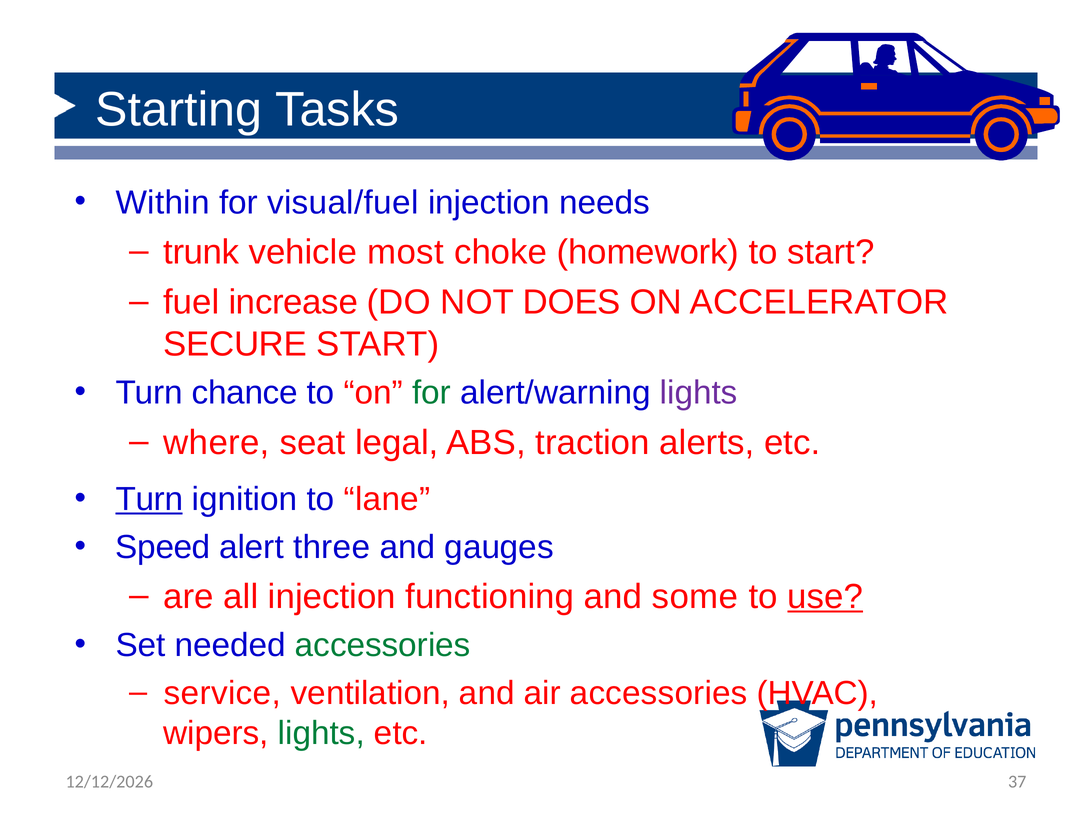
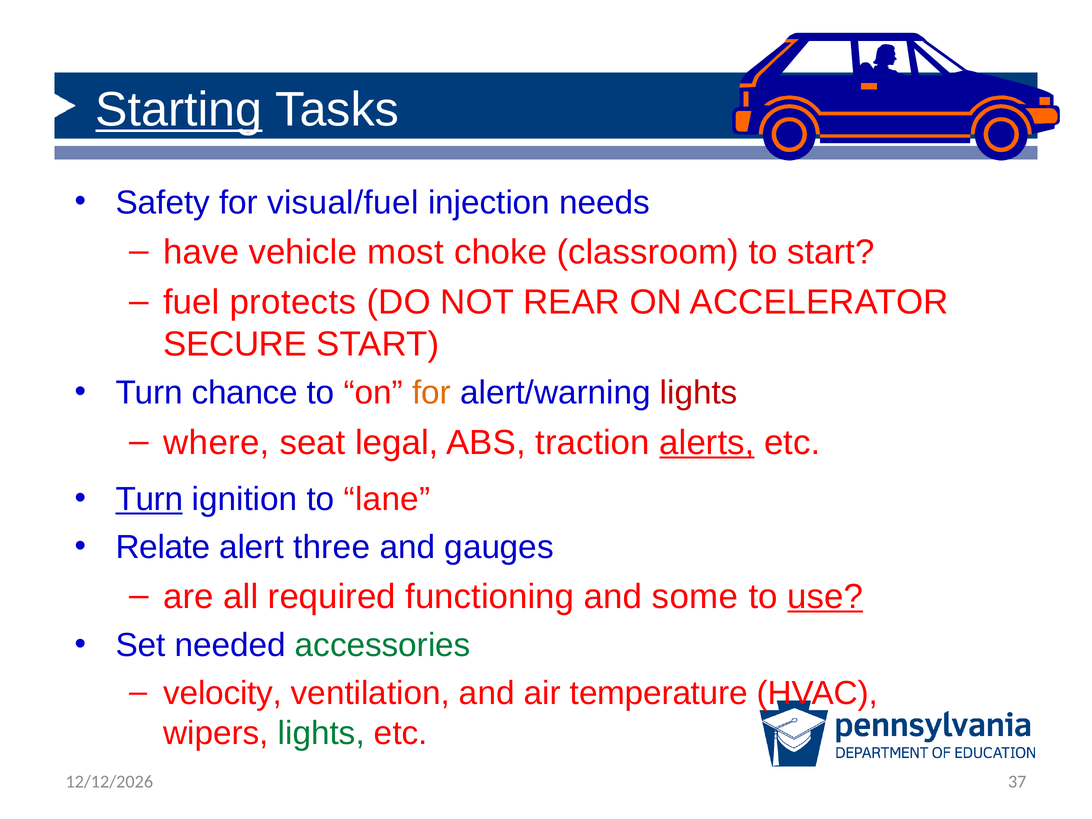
Starting underline: none -> present (179, 110)
Within: Within -> Safety (163, 203)
trunk: trunk -> have (201, 252)
homework: homework -> classroom (648, 252)
increase: increase -> protects (293, 302)
DOES: DOES -> REAR (572, 302)
for colour: green -> orange (432, 393)
lights colour: purple -> red (699, 393)
alerts underline: none -> present (707, 443)
Speed: Speed -> Relate (163, 547)
all injection: injection -> required (332, 597)
service: service -> velocity (223, 693)
air accessories: accessories -> temperature (659, 693)
